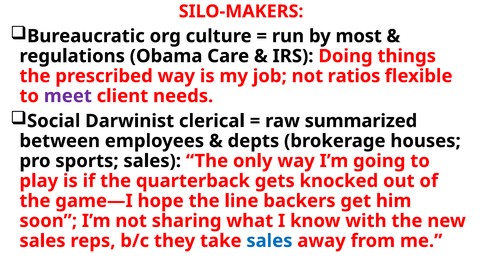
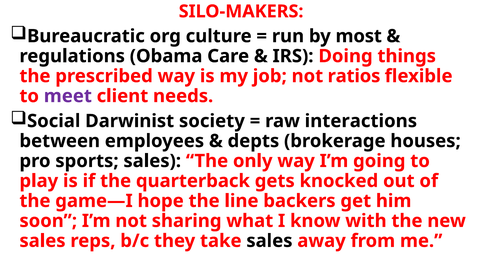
clerical: clerical -> society (212, 121)
summarized: summarized -> interactions (361, 121)
sales colour: blue -> black (269, 241)
